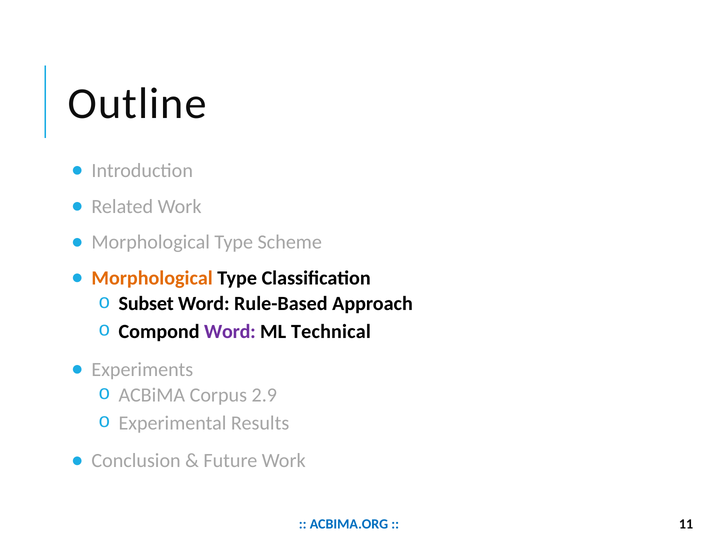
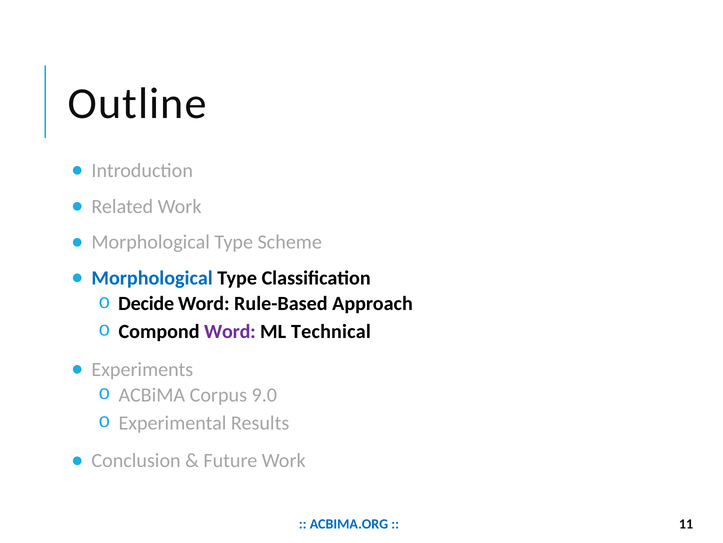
Morphological colour: orange -> blue (152, 278)
Subset: Subset -> Decide (146, 303)
2.9: 2.9 -> 9.0 (264, 395)
